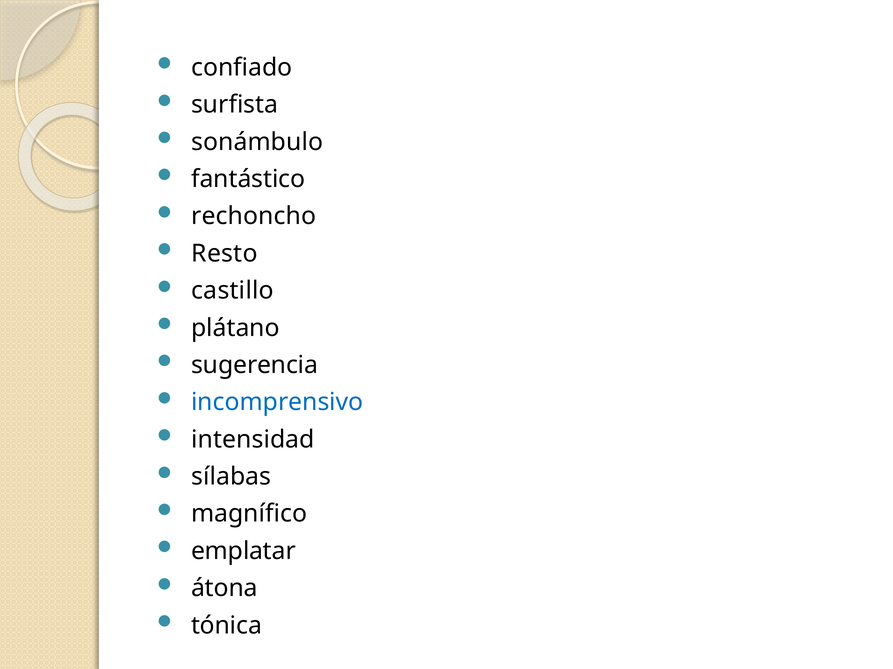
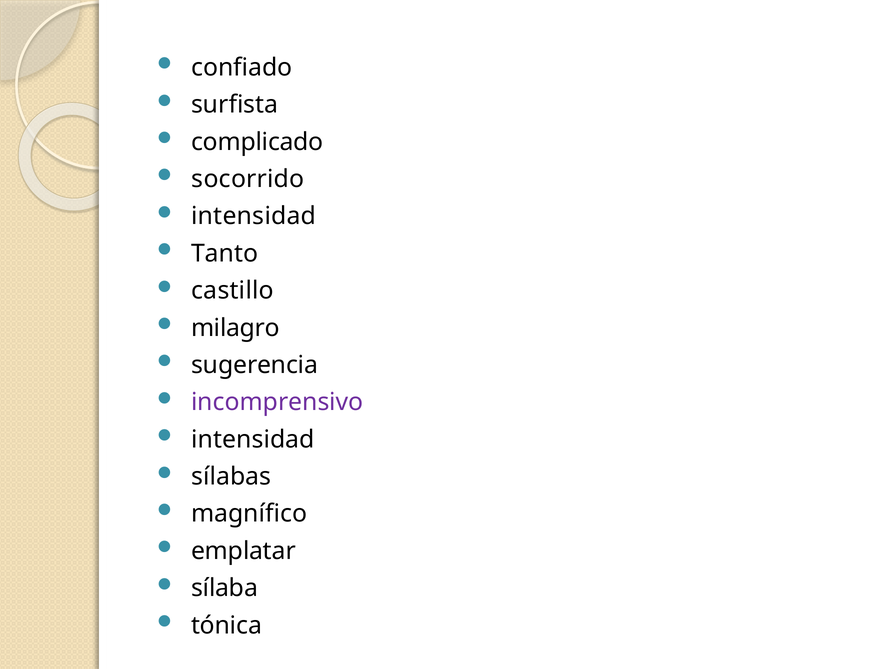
sonámbulo: sonámbulo -> complicado (257, 142)
fantástico: fantástico -> socorrido (248, 179)
rechoncho: rechoncho -> intensidad (254, 217)
Resto: Resto -> Tanto (225, 254)
plátano: plátano -> milagro (236, 328)
incomprensivo colour: blue -> purple (277, 403)
átona: átona -> sílaba (225, 589)
